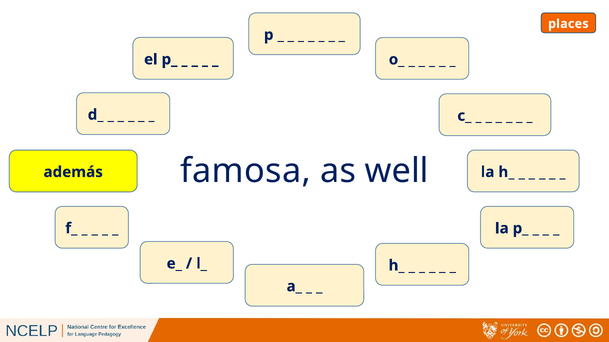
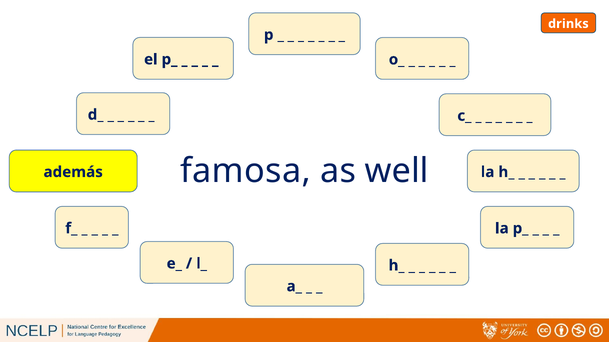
places: places -> drinks (568, 24)
